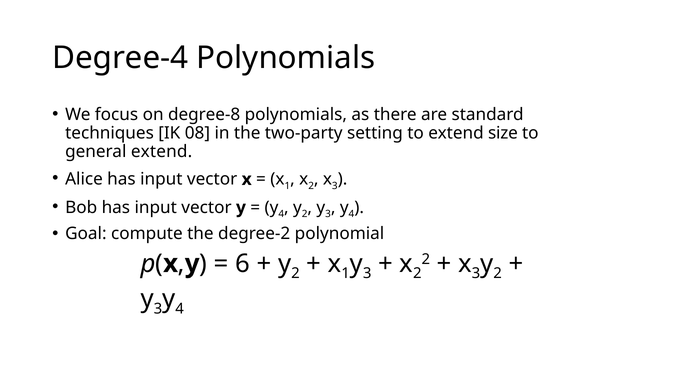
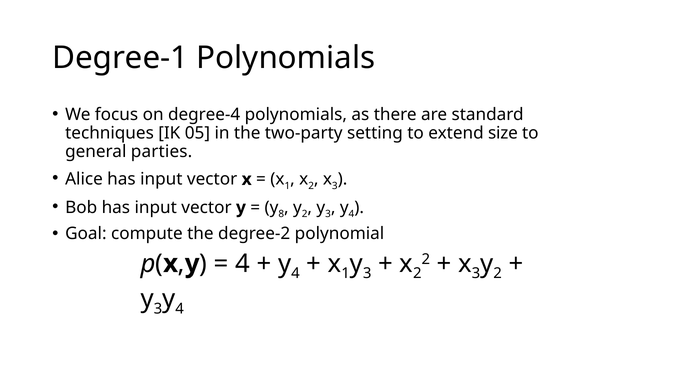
Degree-4: Degree-4 -> Degree-1 (120, 58)
degree-8: degree-8 -> degree-4 (204, 114)
08: 08 -> 05 (197, 133)
general extend: extend -> parties (162, 151)
4: 4 -> 8 (281, 214)
6: 6 -> 4 (243, 263)
2: 2 -> 4 (295, 273)
